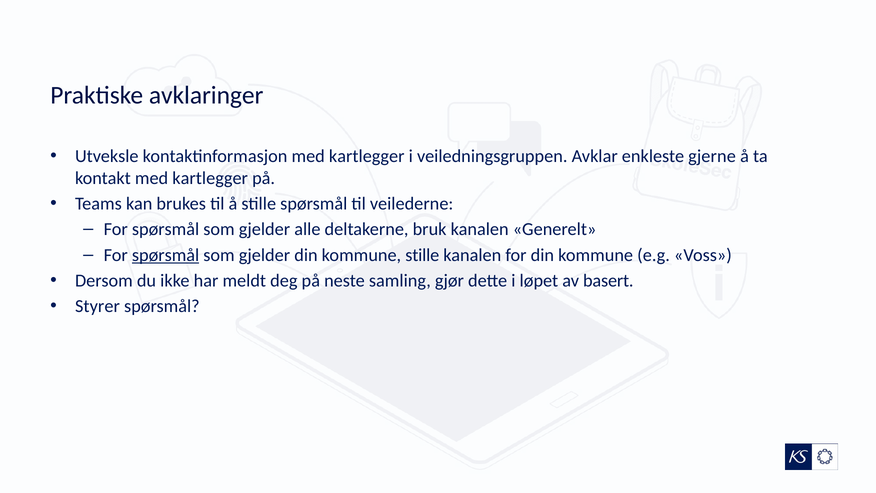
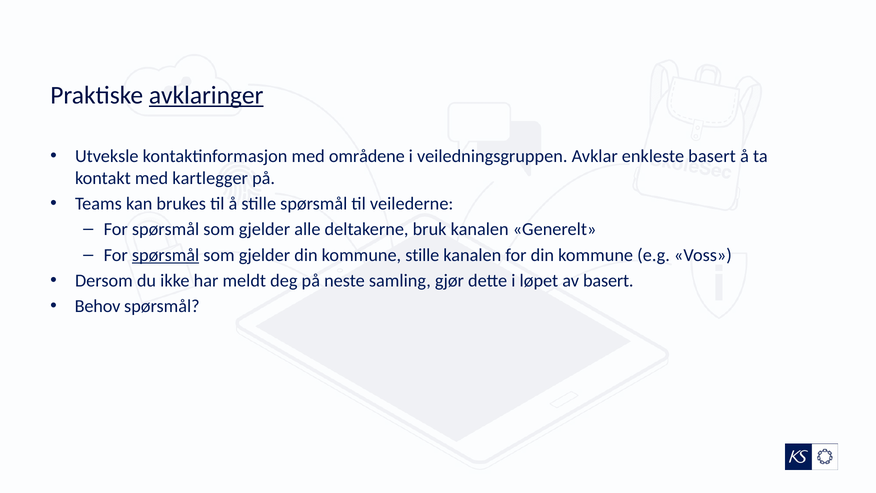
avklaringer underline: none -> present (206, 95)
kontaktinformasjon med kartlegger: kartlegger -> områdene (367, 156)
enkleste gjerne: gjerne -> basert (712, 156)
Styrer: Styrer -> Behov (98, 306)
